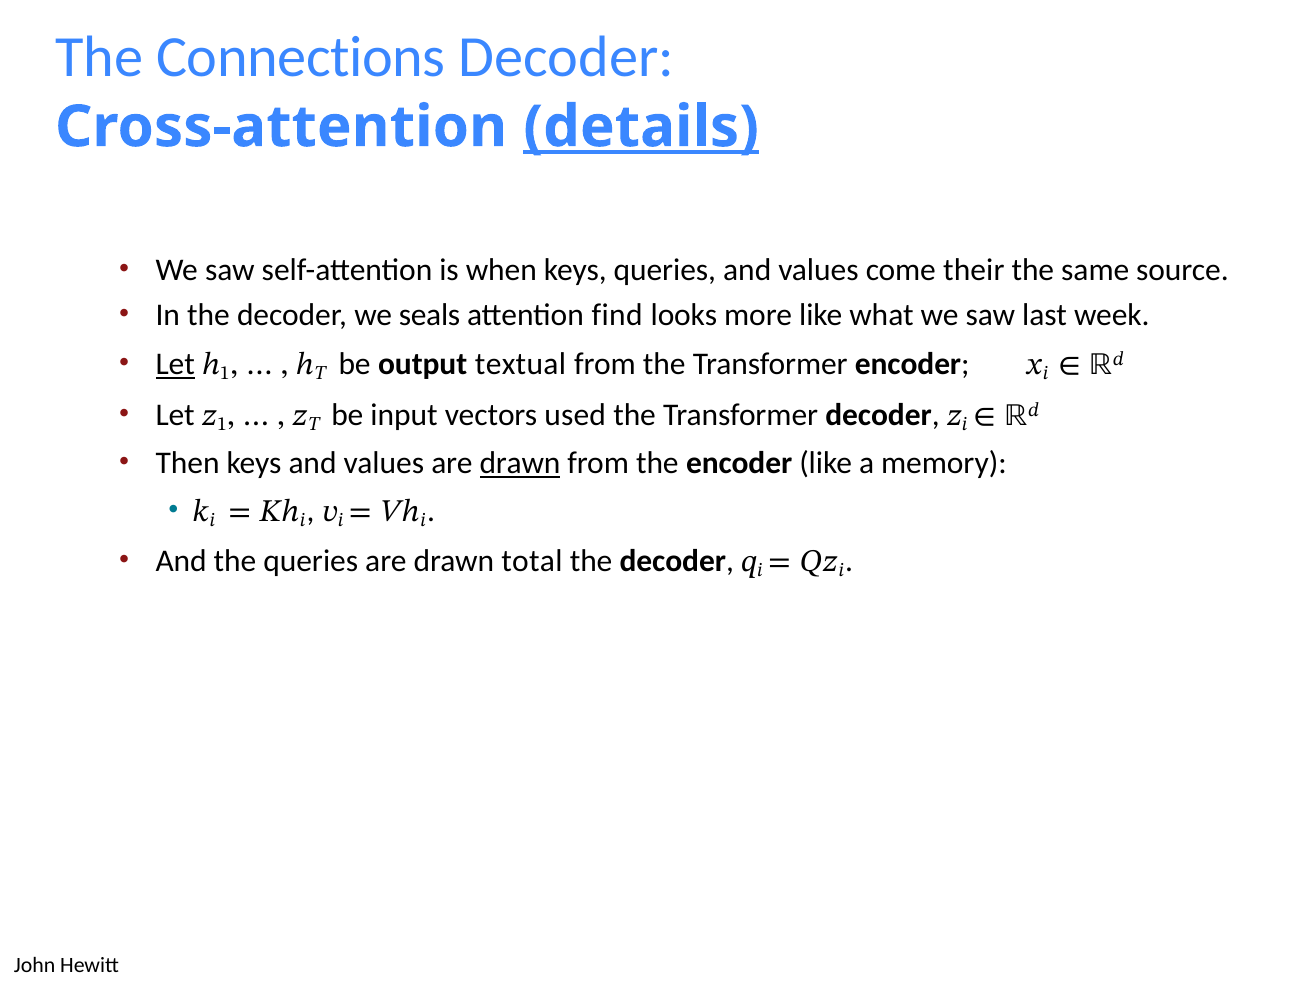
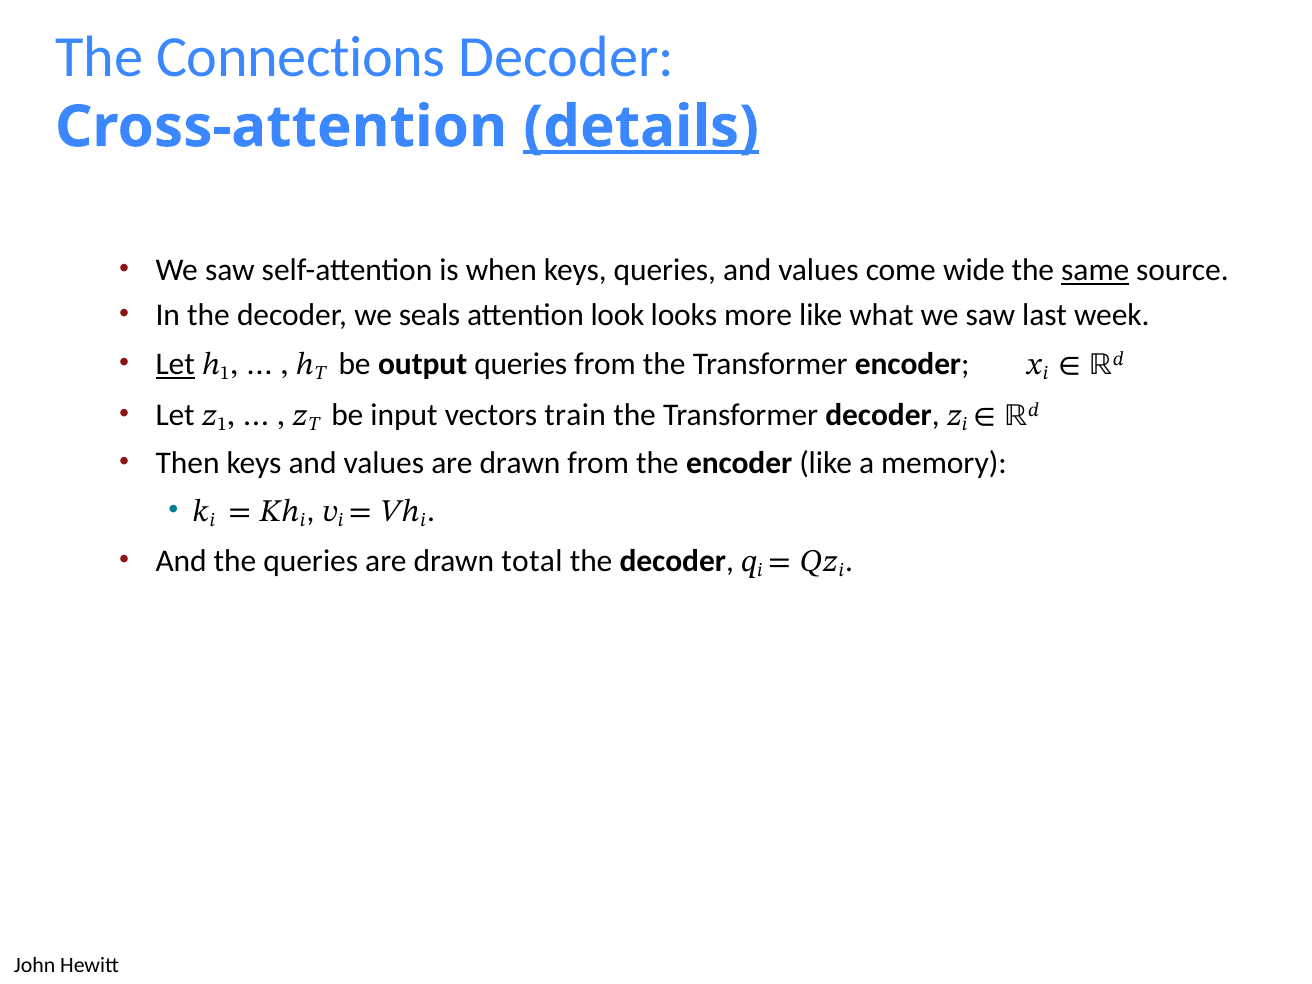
their: their -> wide (974, 270)
same underline: none -> present (1095, 270)
find: find -> look (617, 316)
output textual: textual -> queries (521, 364)
used: used -> train (575, 415)
drawn underline: present -> none (520, 463)
